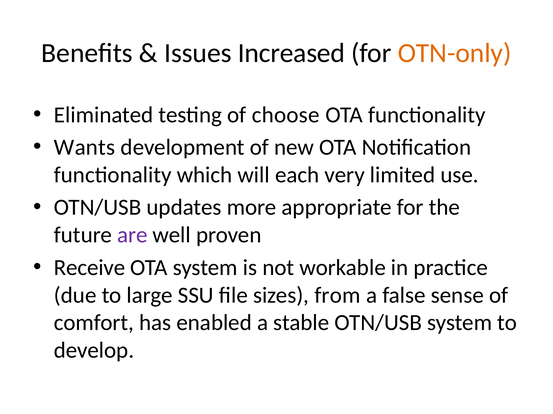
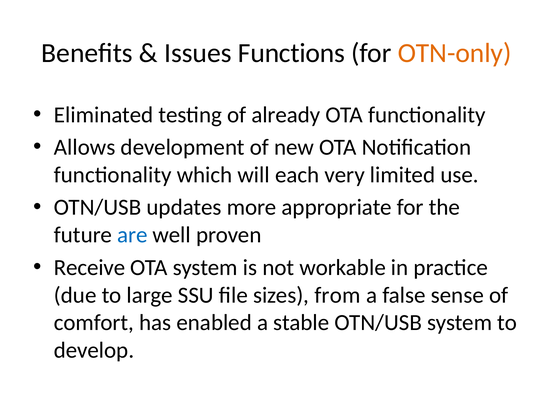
Increased: Increased -> Functions (291, 53)
choose: choose -> already (286, 115)
Wants: Wants -> Allows (85, 148)
are colour: purple -> blue (132, 235)
